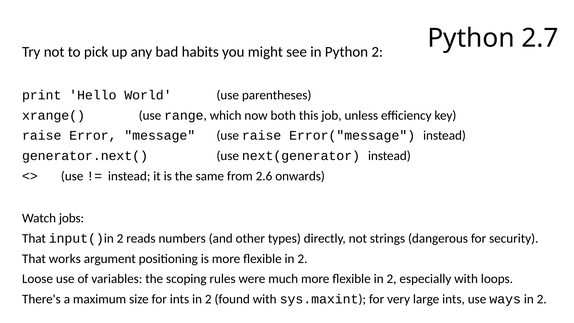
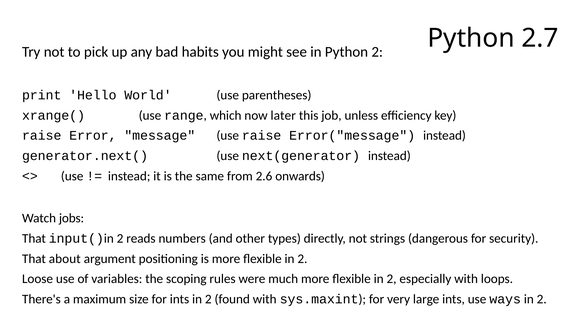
both: both -> later (283, 115)
works: works -> about (65, 259)
